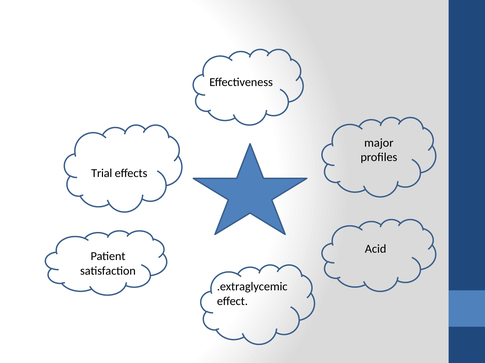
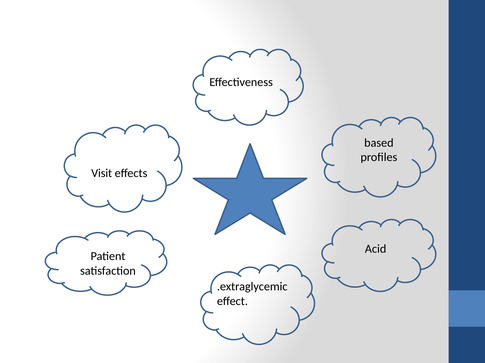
major: major -> based (379, 143)
Trial: Trial -> Visit (102, 173)
